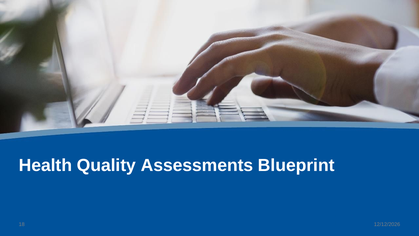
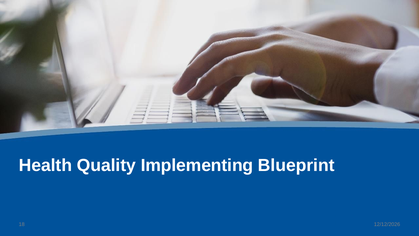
Assessments: Assessments -> Implementing (197, 165)
